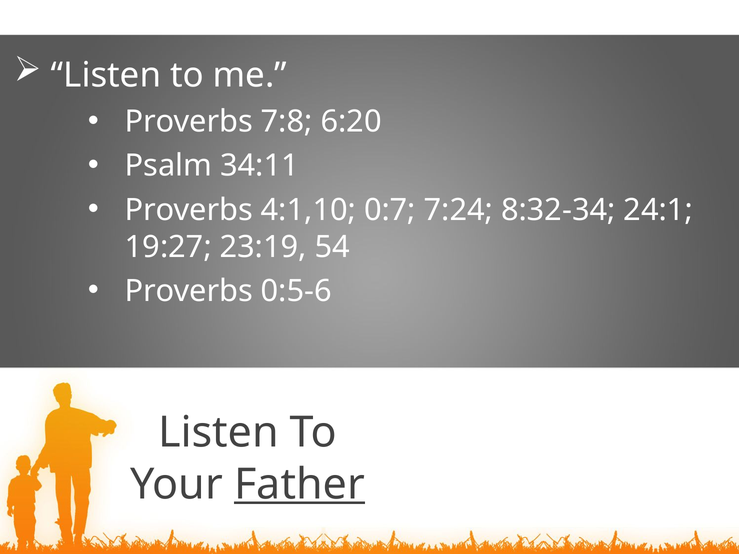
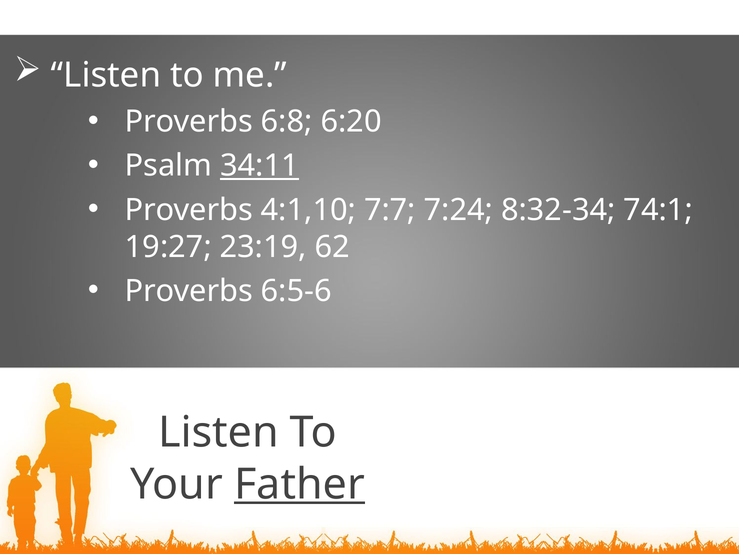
7:8: 7:8 -> 6:8 (287, 122)
34:11 underline: none -> present (259, 166)
0:7: 0:7 -> 7:7 (390, 210)
24:1: 24:1 -> 74:1 (658, 210)
54: 54 -> 62 (332, 247)
0:5-6: 0:5-6 -> 6:5-6 (296, 291)
